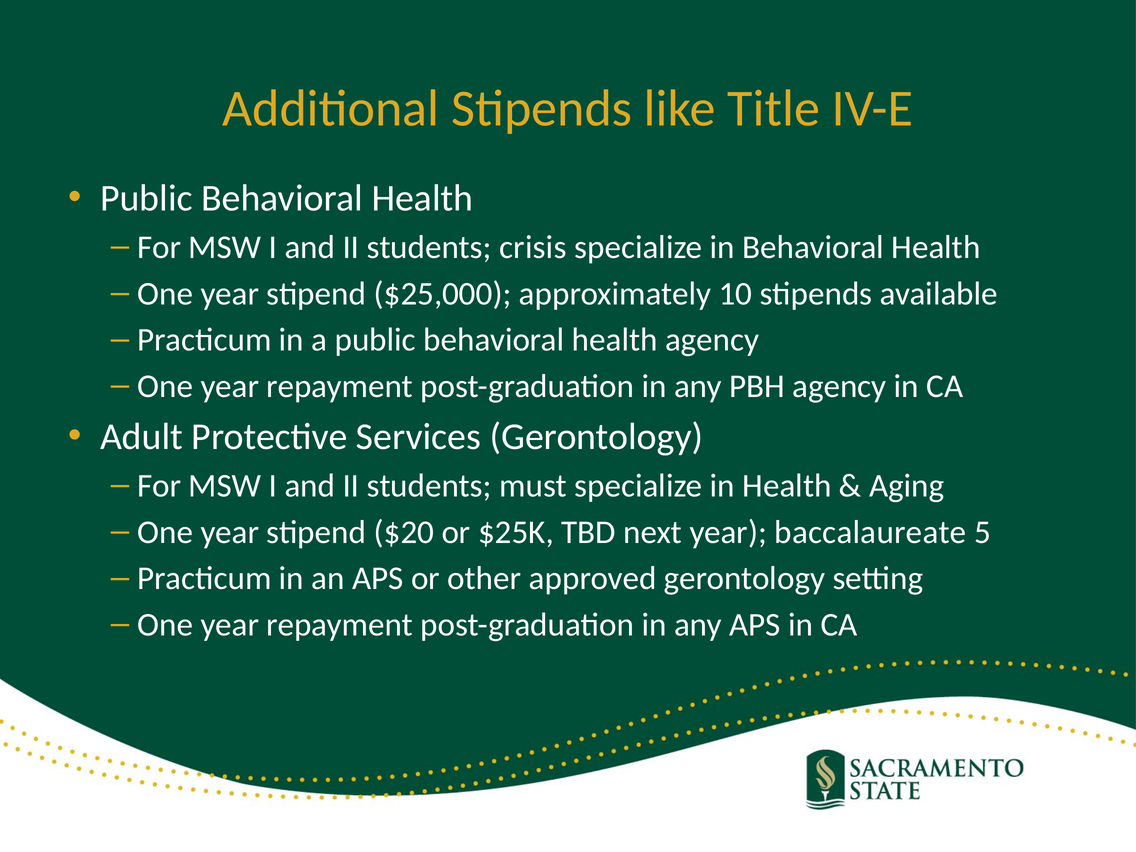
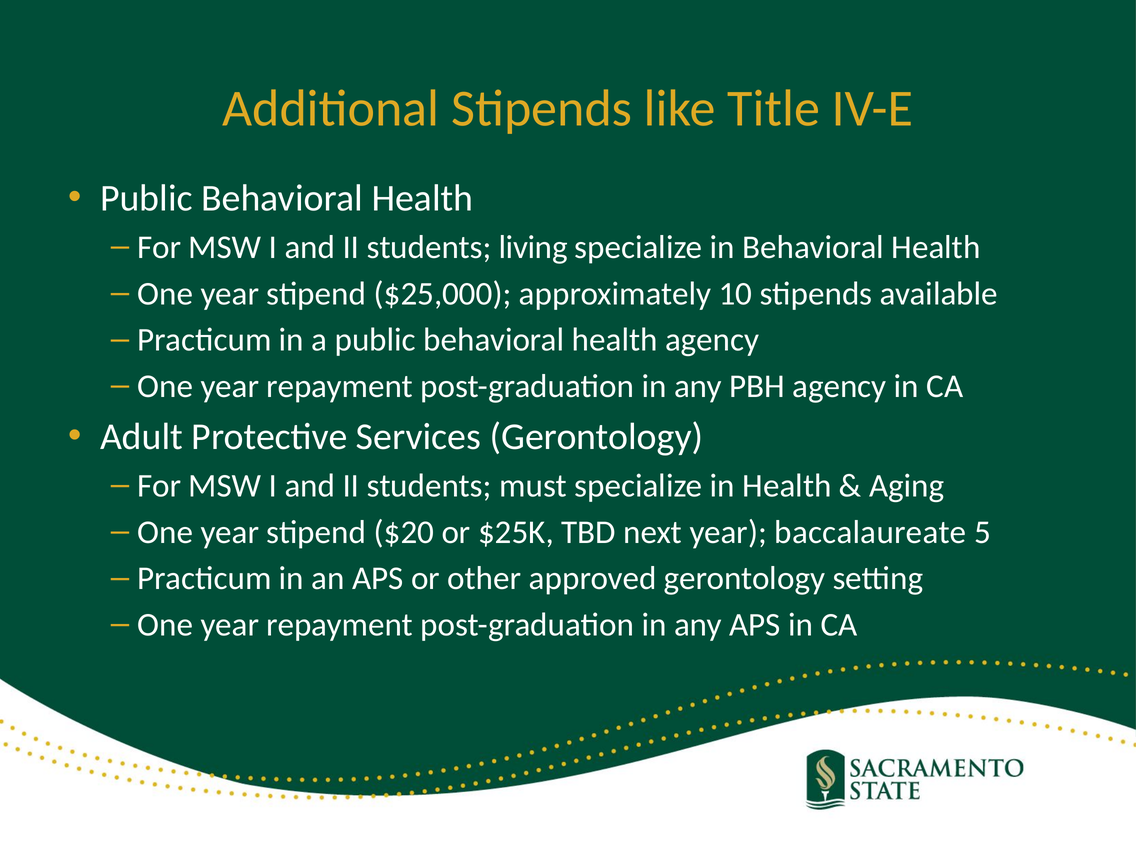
crisis: crisis -> living (533, 247)
